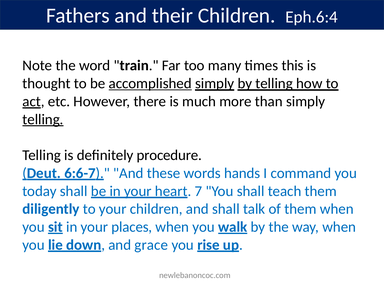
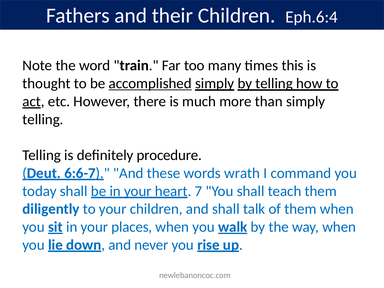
telling underline: present -> none (43, 119)
hands: hands -> wrath (242, 173)
grace: grace -> never (151, 245)
